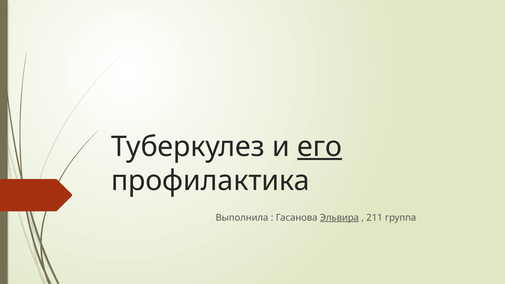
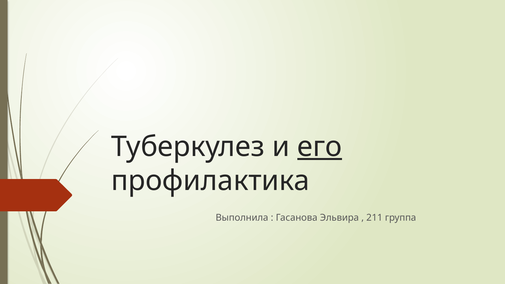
Эльвира underline: present -> none (339, 218)
